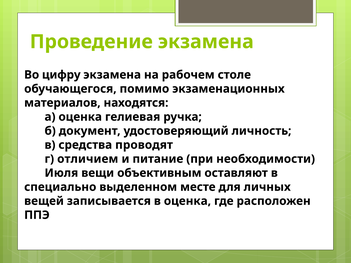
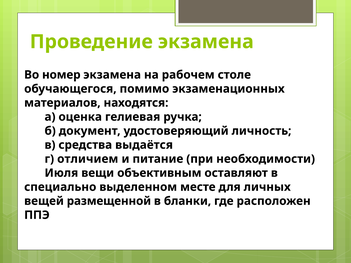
цифру: цифру -> номер (61, 75)
проводят: проводят -> выдаётся (144, 145)
записывается: записывается -> размещенной (109, 201)
в оценка: оценка -> бланки (187, 201)
